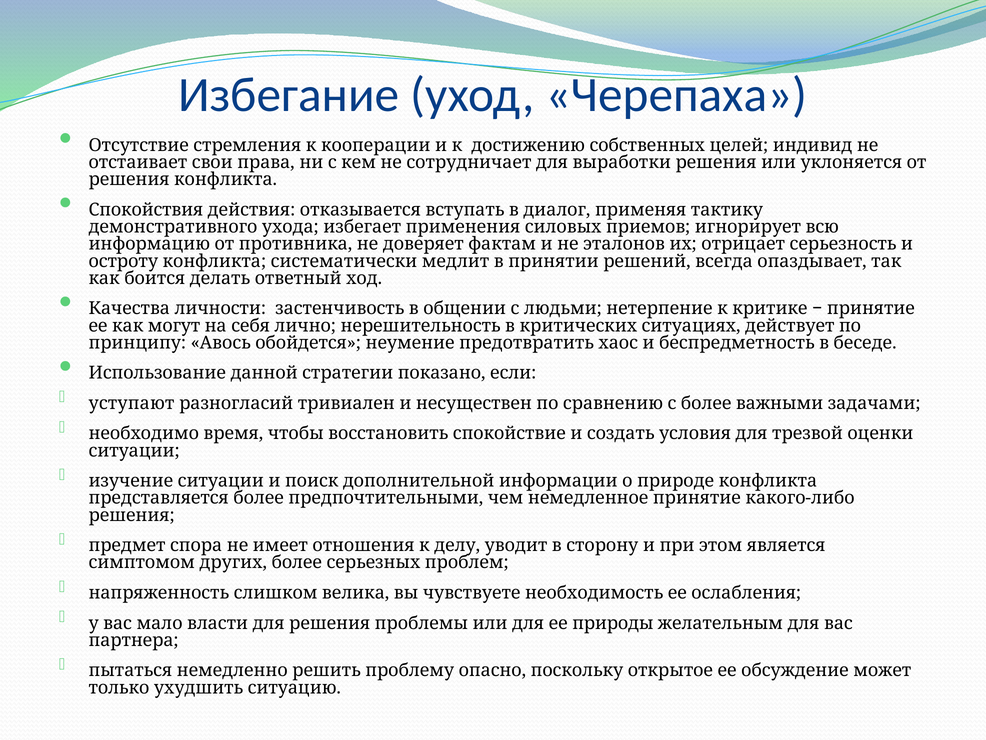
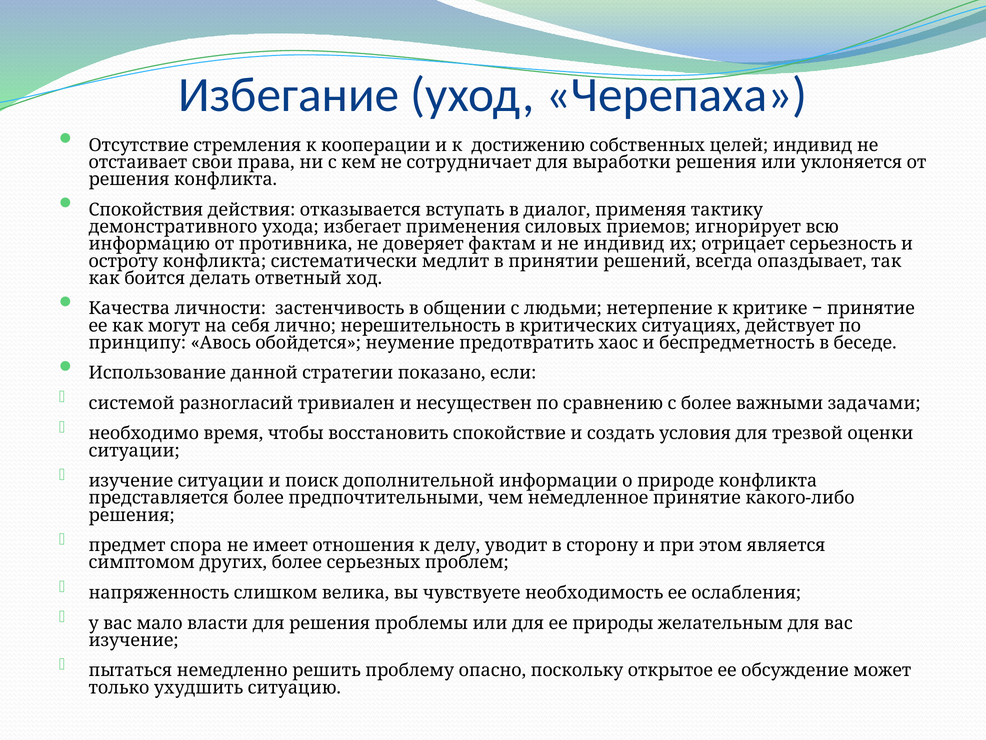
не эталонов: эталонов -> индивид (624, 244)
уступают: уступают -> системой (132, 403)
партнера: партнера -> изучение (134, 640)
